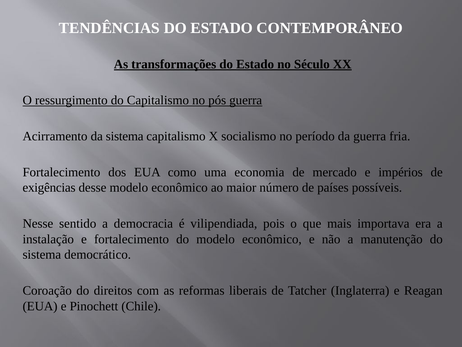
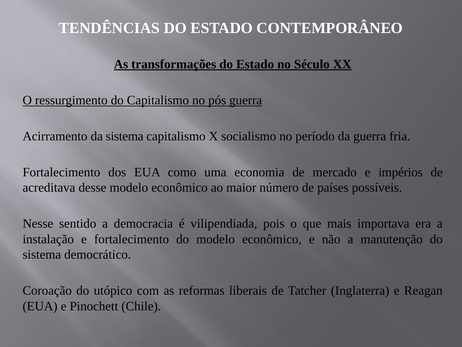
exigências: exigências -> acreditava (49, 187)
direitos: direitos -> utópico (113, 290)
